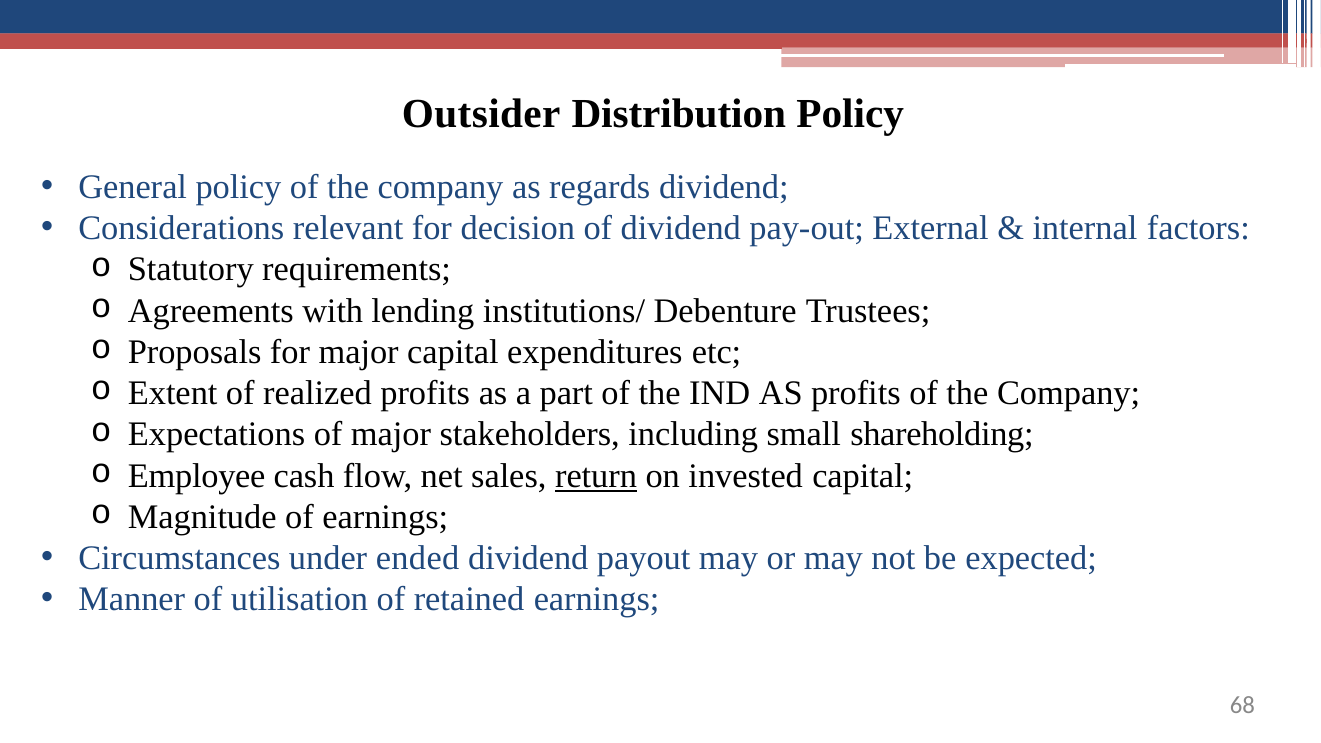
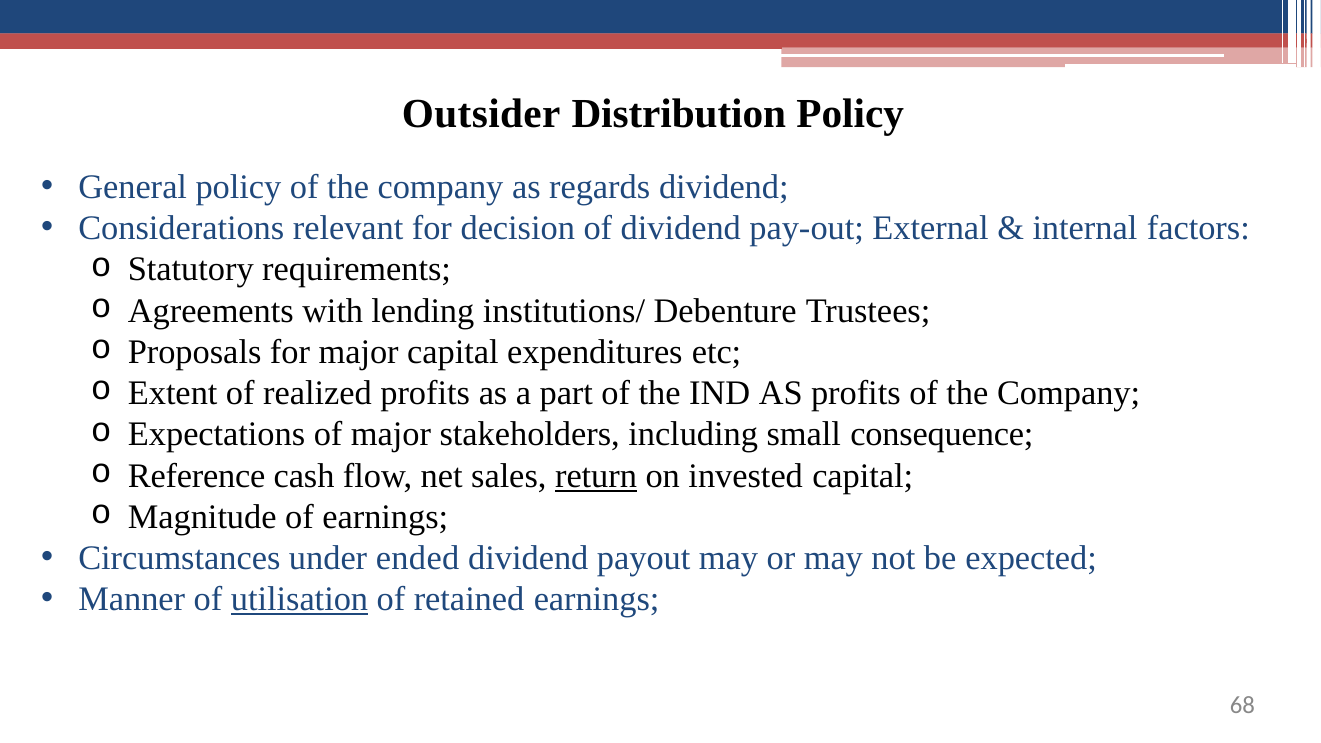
shareholding: shareholding -> consequence (942, 435)
Employee: Employee -> Reference (197, 476)
utilisation underline: none -> present (300, 600)
